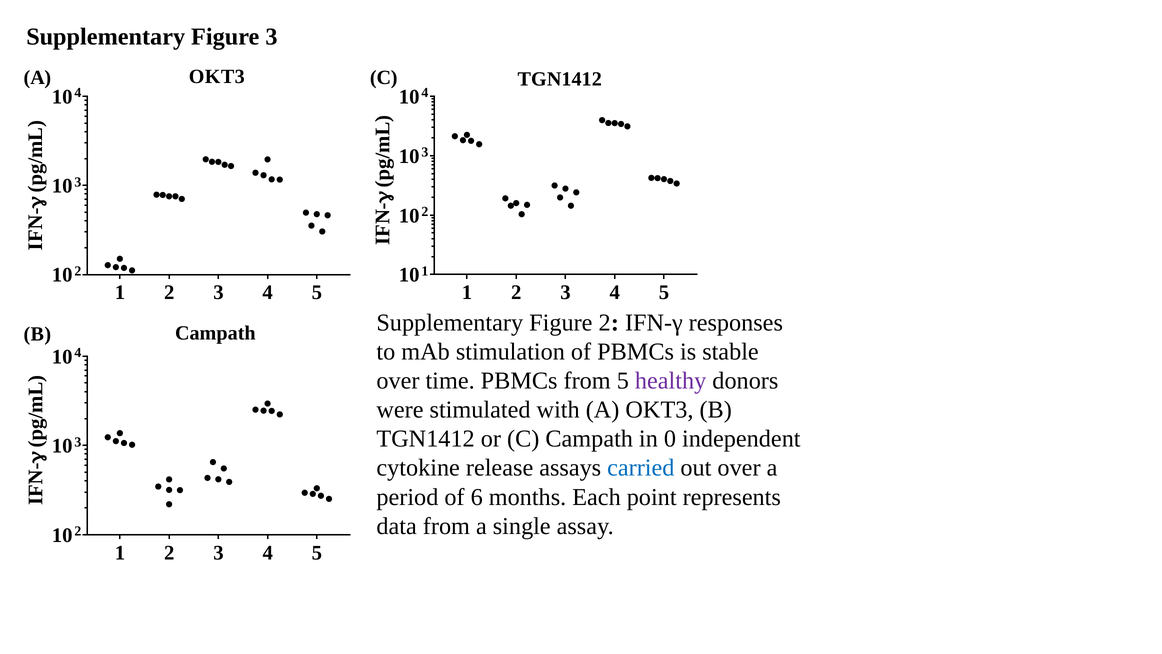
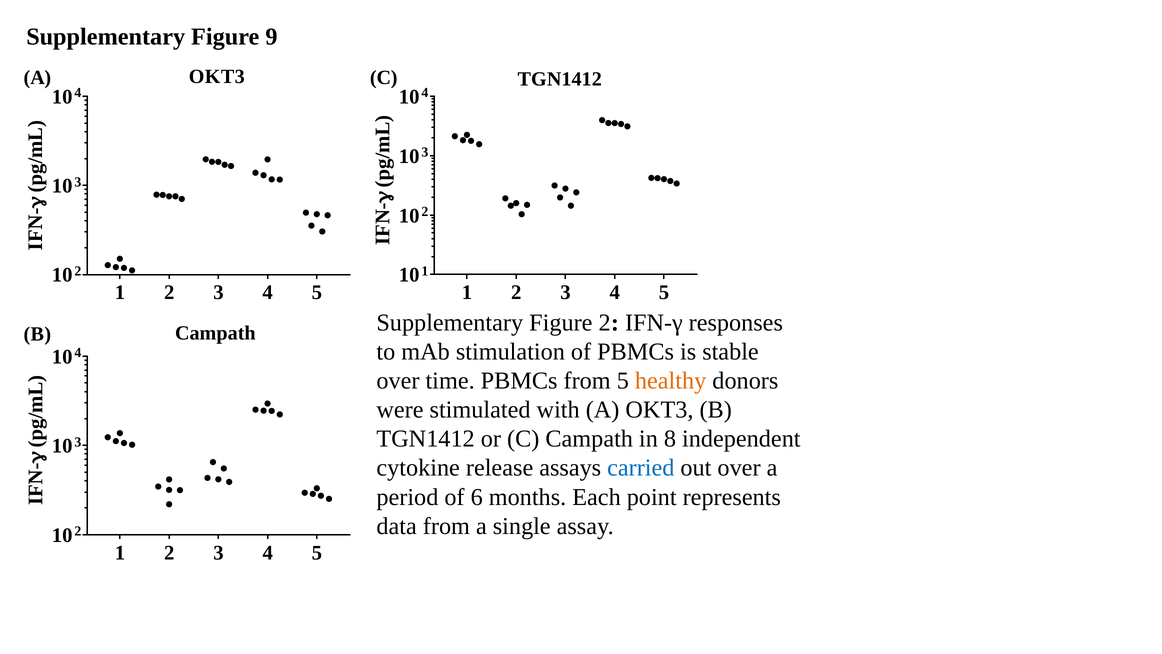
Figure 3: 3 -> 9 (271, 37)
healthy colour: purple -> orange (671, 380)
0: 0 -> 8 (670, 439)
